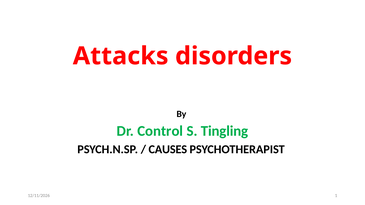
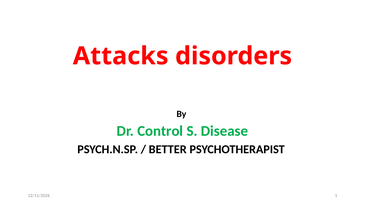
Tingling: Tingling -> Disease (224, 131)
CAUSES: CAUSES -> BETTER (168, 150)
